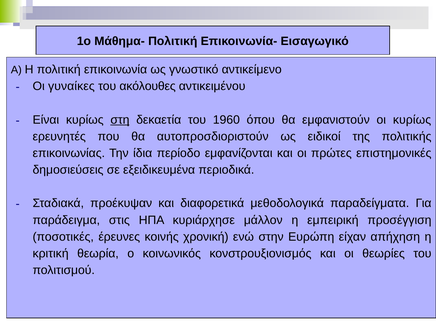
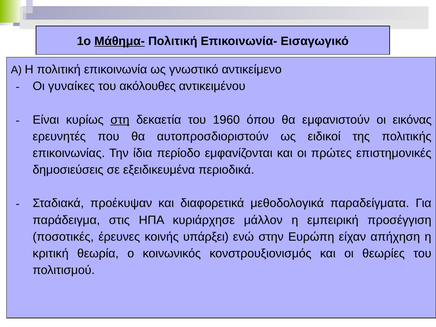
Μάθημα- underline: none -> present (120, 41)
οι κυρίως: κυρίως -> εικόνας (412, 120)
χρονική: χρονική -> υπάρξει (206, 237)
